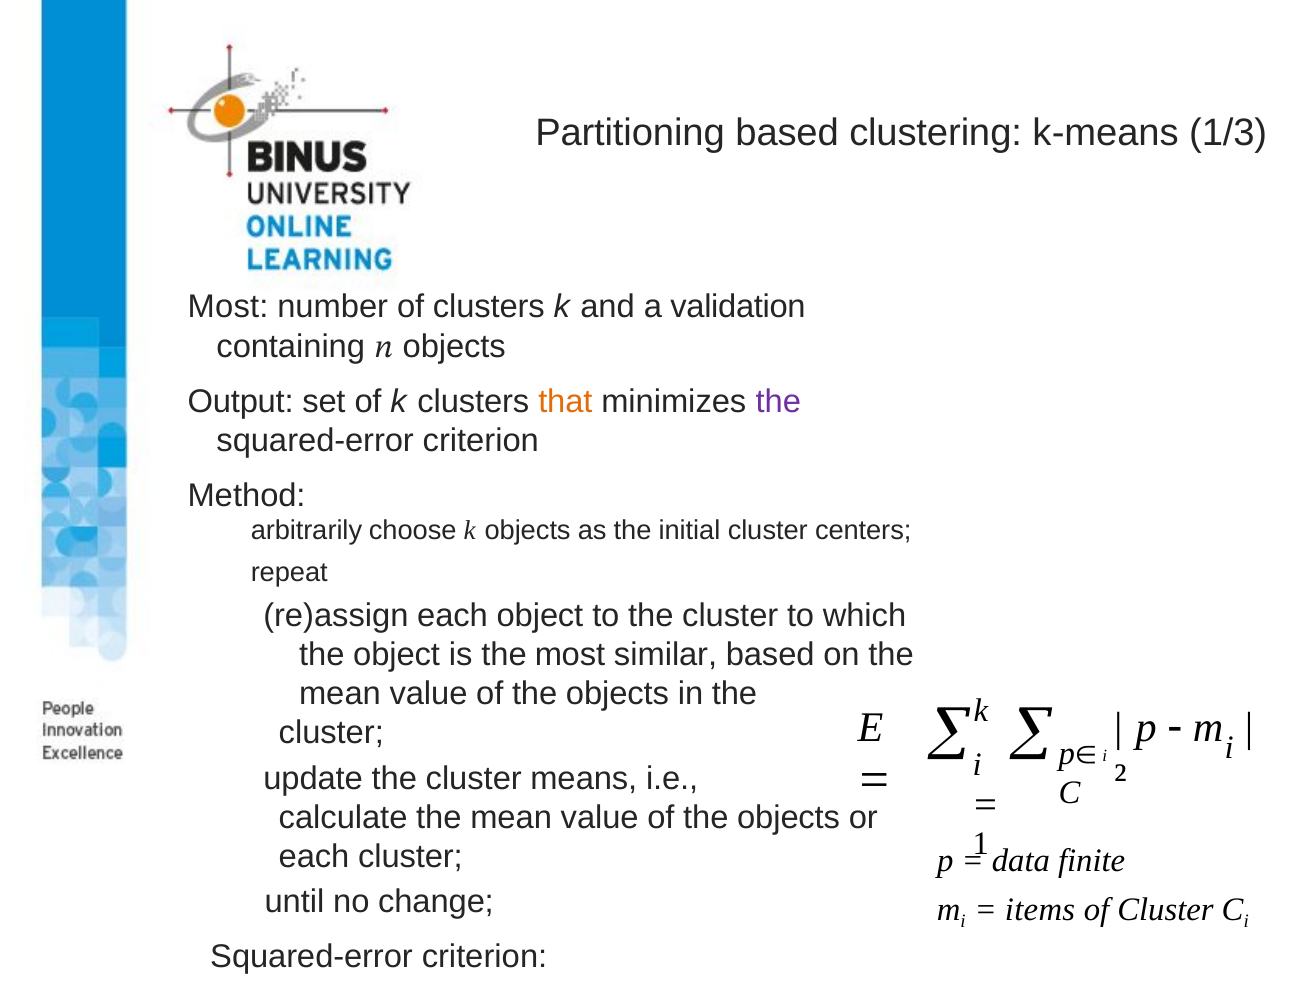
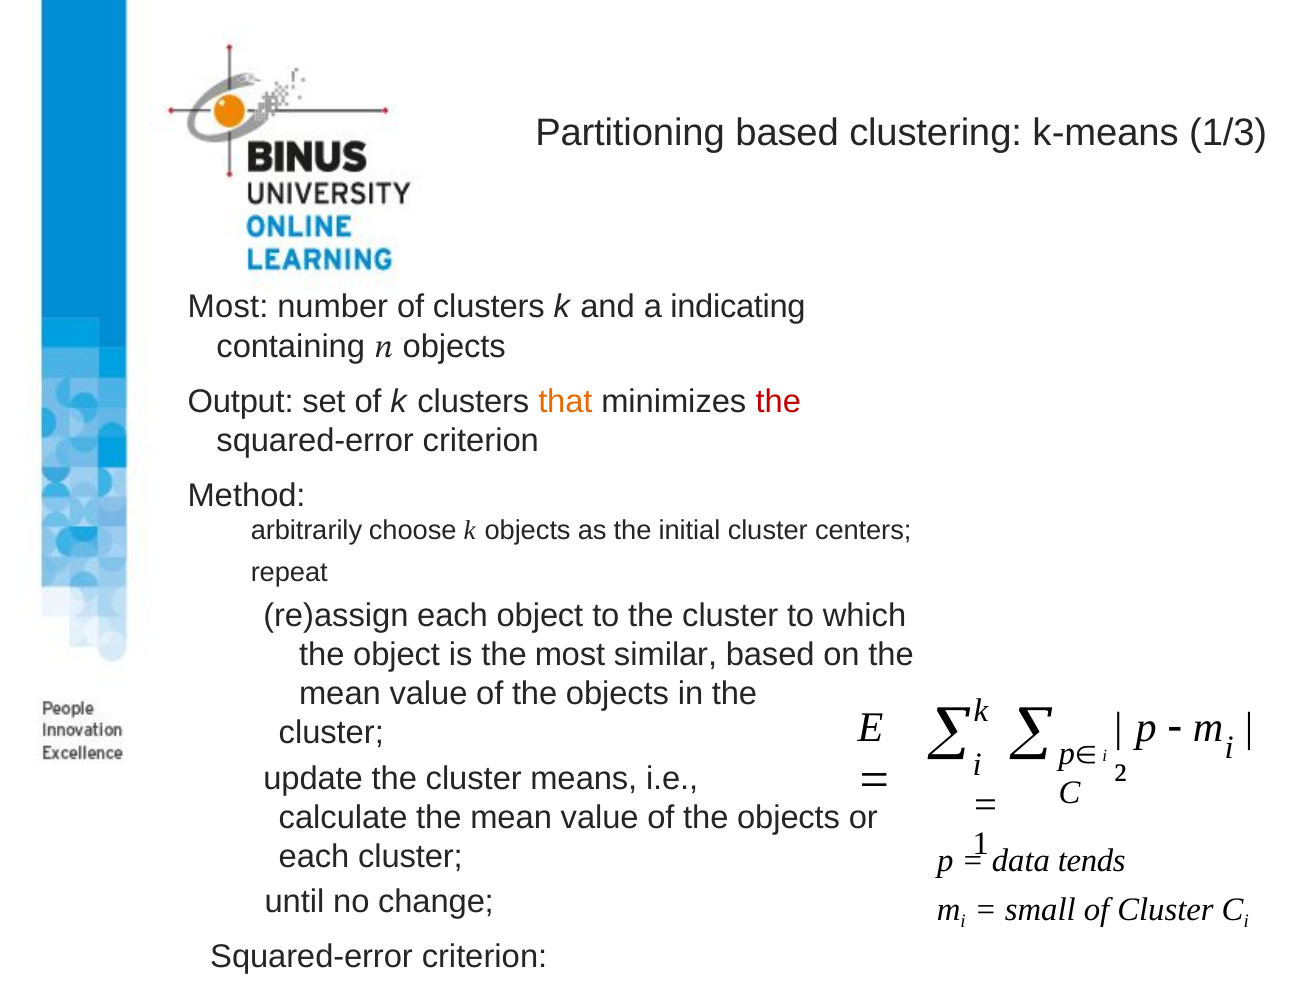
validation: validation -> indicating (738, 307)
the colour: purple -> red (778, 401)
finite: finite -> tends (1092, 860)
items: items -> small (1040, 910)
